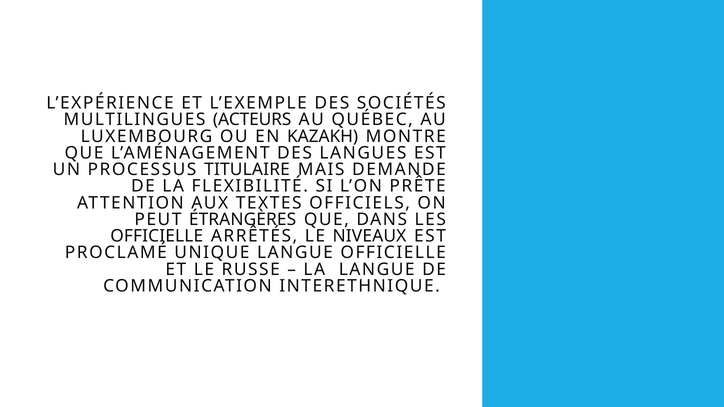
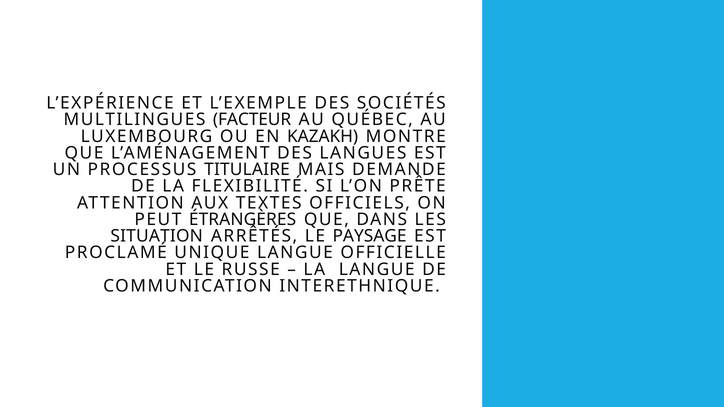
ACTEURS: ACTEURS -> FACTEUR (252, 120)
OFFICIELLE: OFFICIELLE -> SITUATION (157, 236)
NIVEAUX: NIVEAUX -> PAYSAGE (370, 236)
